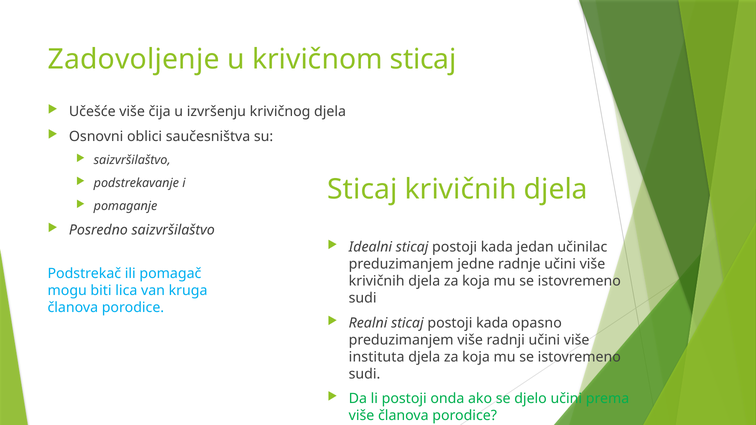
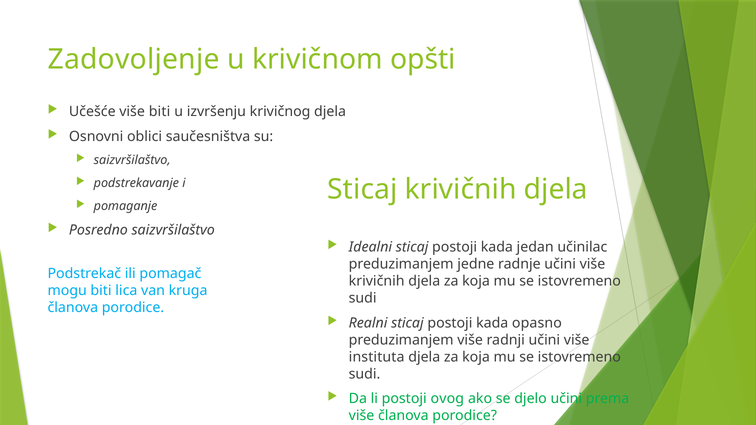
krivičnom sticaj: sticaj -> opšti (423, 60)
više čija: čija -> biti (160, 112)
onda: onda -> ovog (447, 399)
